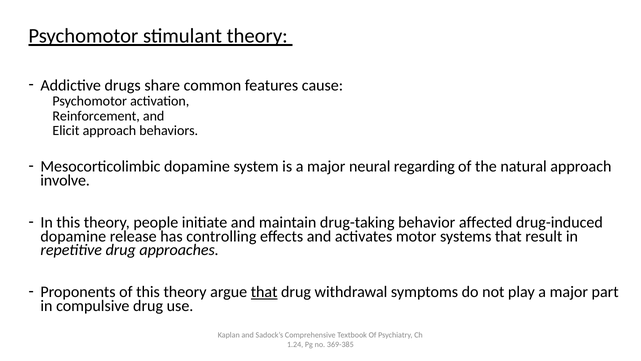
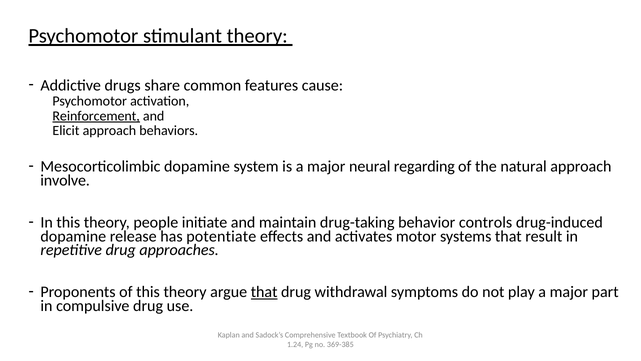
Reinforcement underline: none -> present (96, 116)
affected: affected -> controls (486, 222)
controlling: controlling -> potentiate (221, 236)
